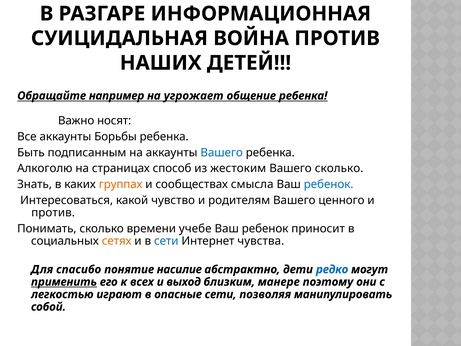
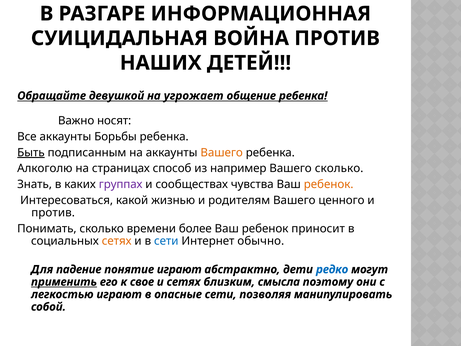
например: например -> девушкой (117, 96)
Быть underline: none -> present (31, 152)
Вашего colour: blue -> orange (222, 152)
жестоким: жестоким -> например (238, 168)
группах colour: orange -> purple (121, 184)
смысла: смысла -> чувства (252, 184)
ребенок colour: blue -> orange (329, 184)
чувство: чувство -> жизнью (173, 200)
учебе: учебе -> более (195, 228)
чувства: чувства -> обычно (261, 241)
спасибо: спасибо -> падение (79, 269)
понятие насилие: насилие -> играют (179, 269)
всех: всех -> свое (142, 282)
и выход: выход -> сетях (184, 282)
манере: манере -> смысла (279, 282)
